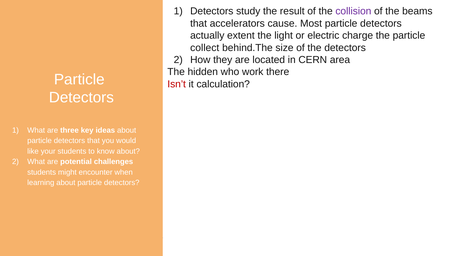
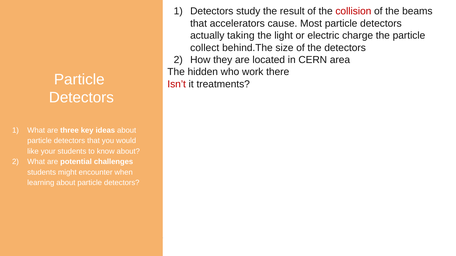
collision colour: purple -> red (353, 11)
extent: extent -> taking (241, 36)
calculation: calculation -> treatments (223, 84)
